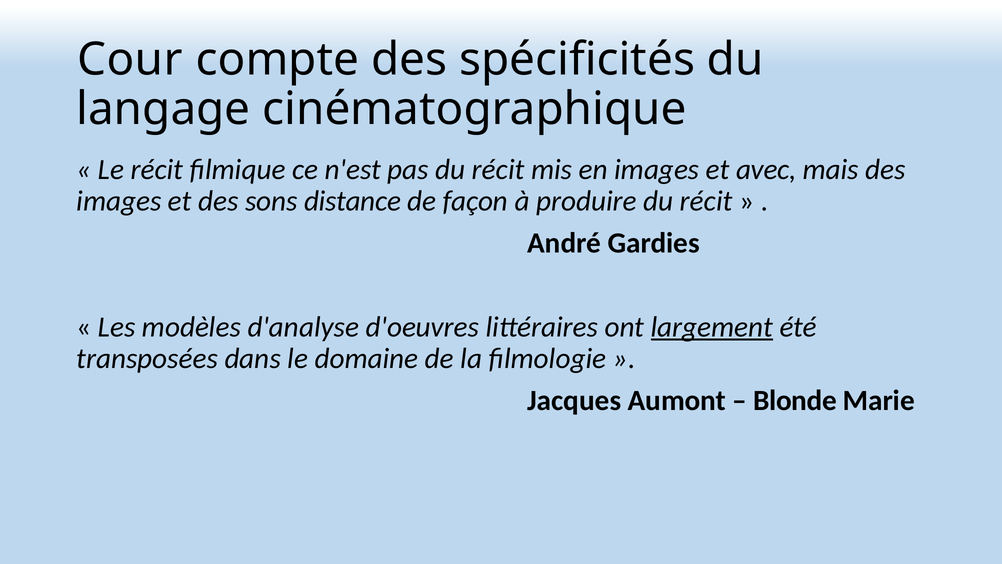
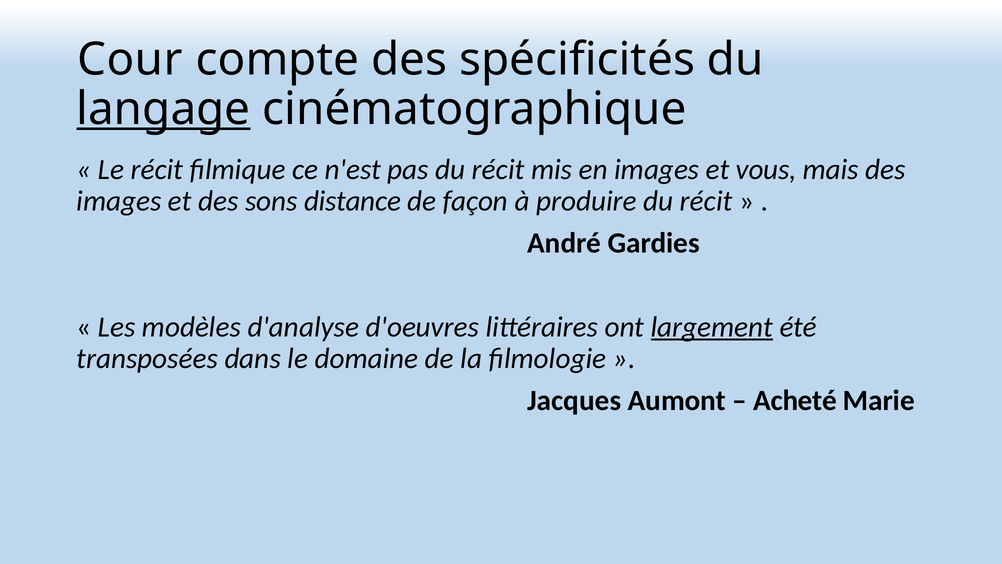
langage underline: none -> present (163, 109)
avec: avec -> vous (766, 169)
Blonde: Blonde -> Acheté (795, 400)
